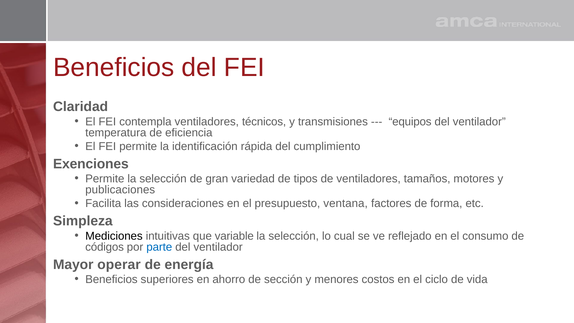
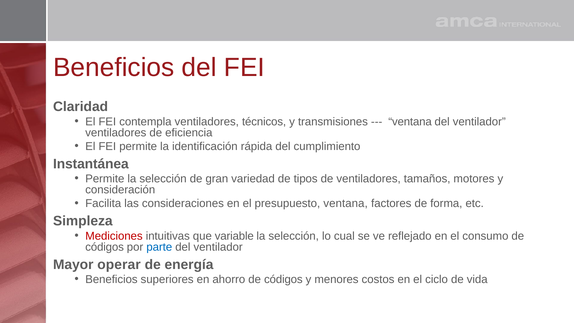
equipos: equipos -> ventana (410, 122)
temperatura: temperatura -> ventiladores (116, 133)
Exenciones: Exenciones -> Instantánea (91, 164)
publicaciones: publicaciones -> consideración (120, 190)
Mediciones colour: black -> red (114, 236)
ahorro de sección: sección -> códigos (283, 279)
